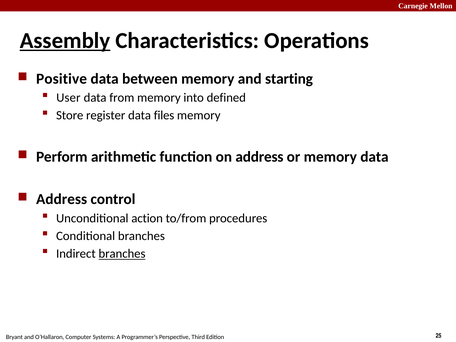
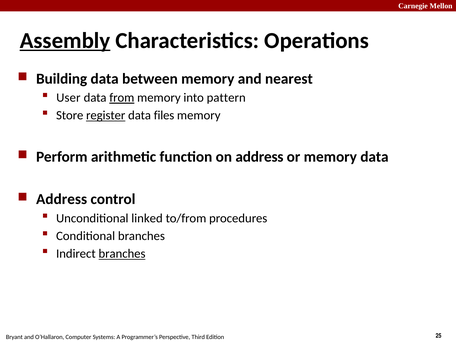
Positive: Positive -> Building (62, 79)
starting: starting -> nearest (289, 79)
from underline: none -> present (122, 98)
defined: defined -> pattern (226, 98)
register underline: none -> present (106, 115)
action: action -> linked (147, 218)
